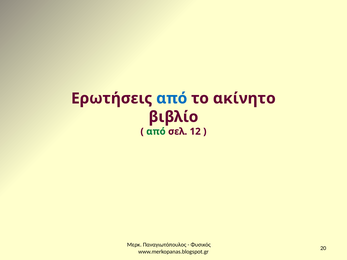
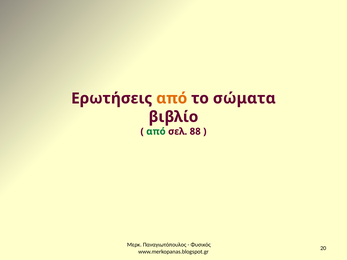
από colour: blue -> orange (172, 98)
ακίνητο: ακίνητο -> σώματα (244, 98)
12: 12 -> 88 (195, 132)
